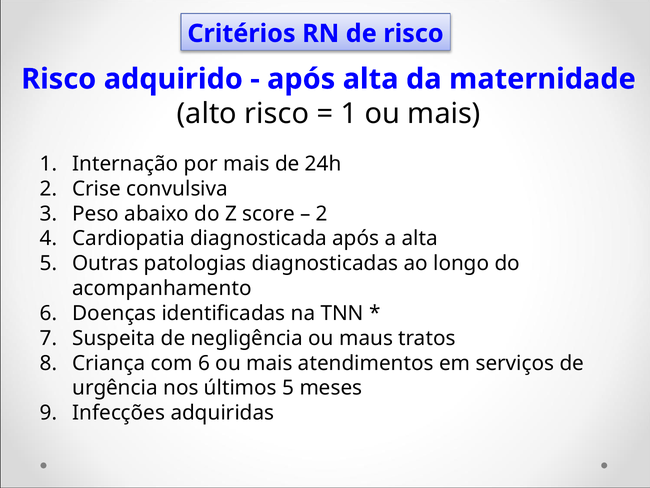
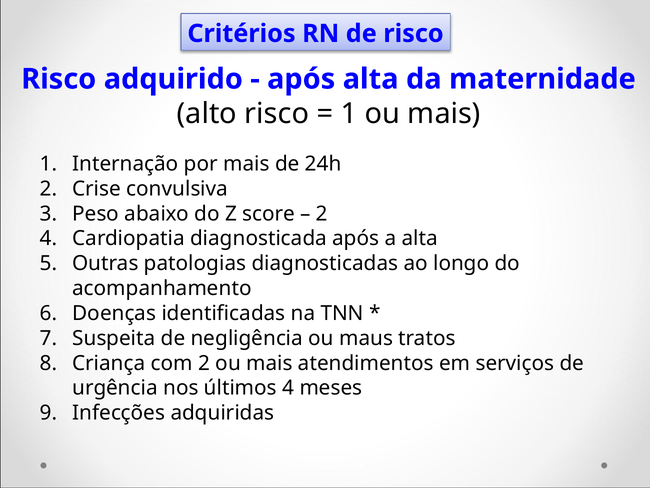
com 6: 6 -> 2 (204, 363)
últimos 5: 5 -> 4 (288, 388)
